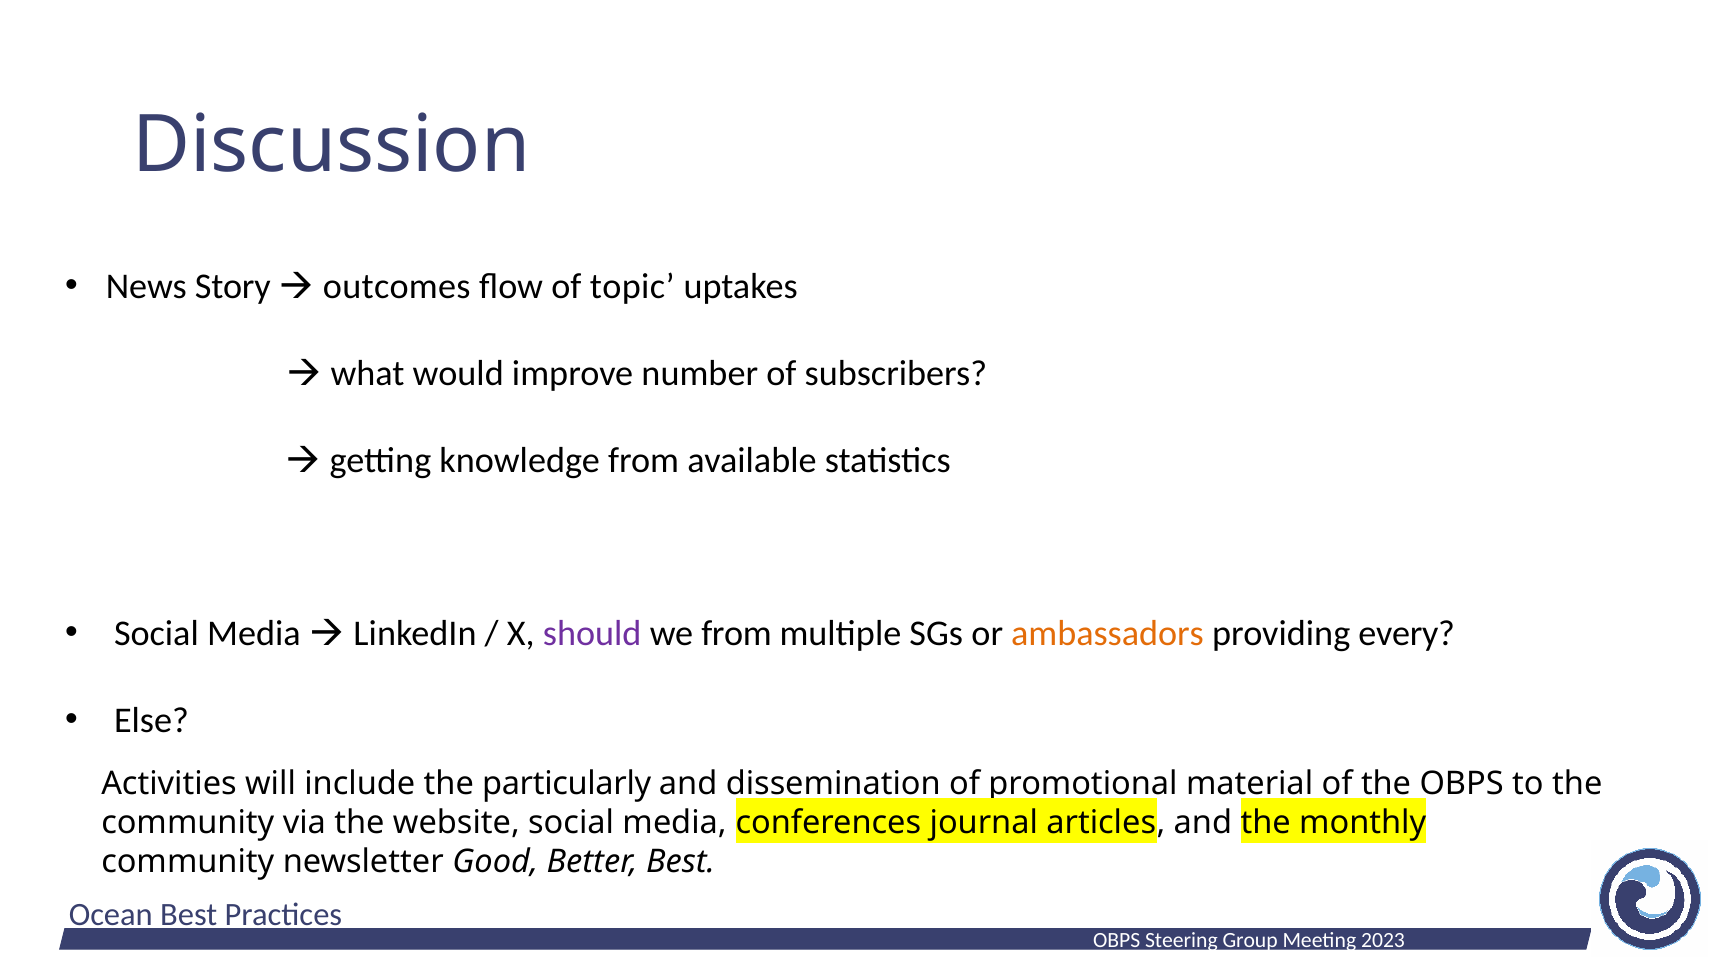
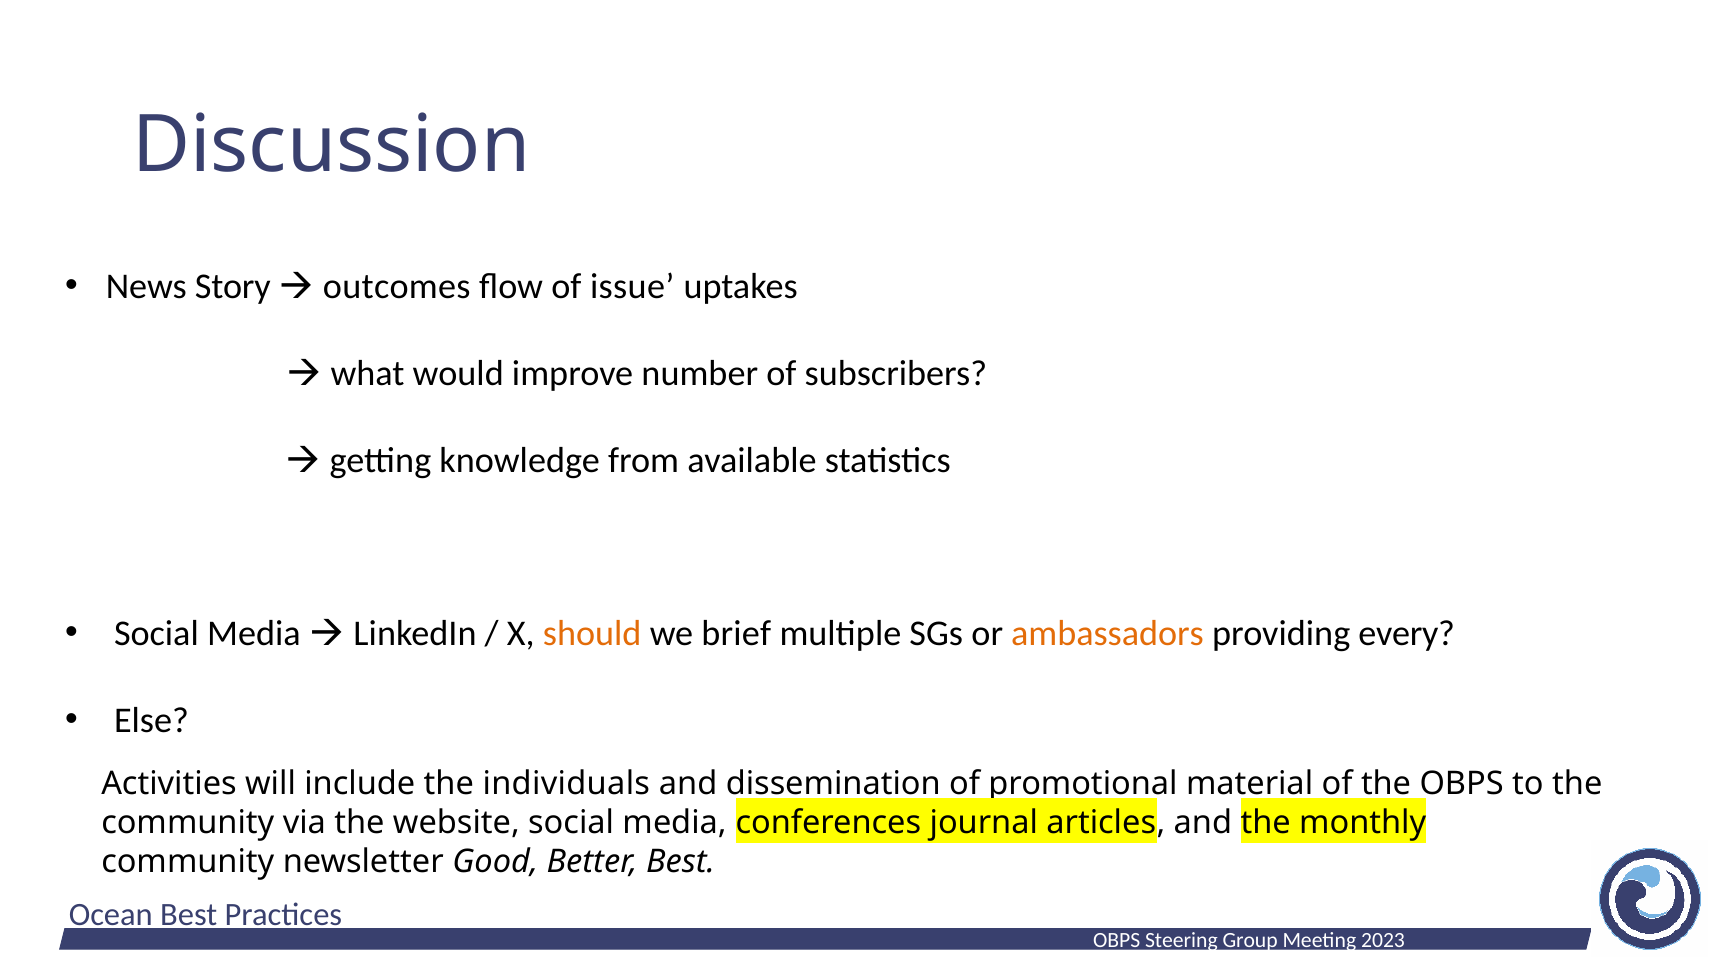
topic: topic -> issue (632, 287)
should colour: purple -> orange (592, 634)
we from: from -> brief (736, 634)
particularly: particularly -> individuals (566, 784)
